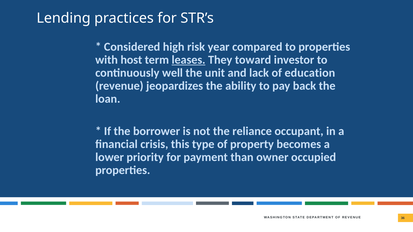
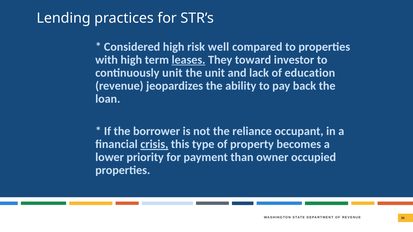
year: year -> well (219, 47)
with host: host -> high (131, 60)
continuously well: well -> unit (172, 73)
crisis underline: none -> present (154, 144)
